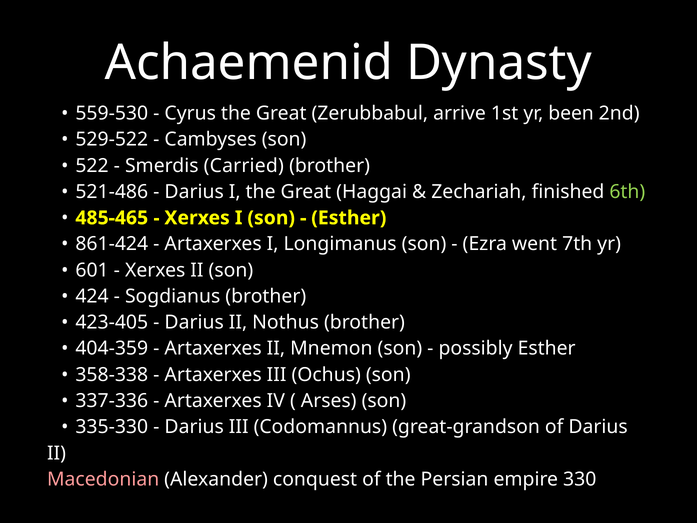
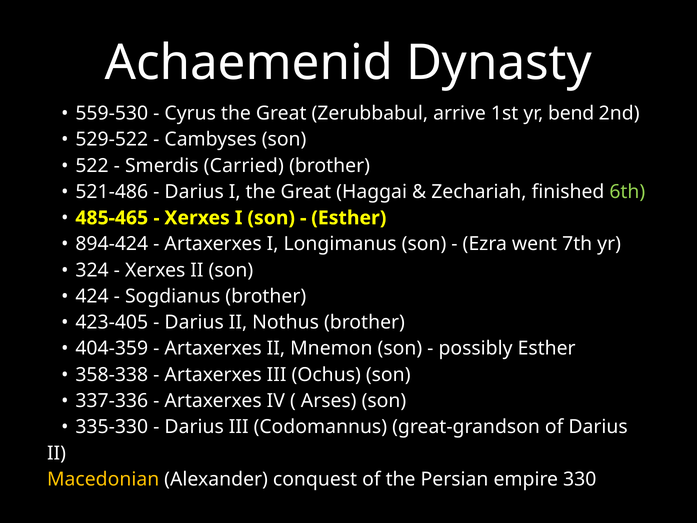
been: been -> bend (571, 113)
861-424: 861-424 -> 894-424 (112, 244)
601: 601 -> 324 (92, 270)
Macedonian colour: pink -> yellow (103, 479)
